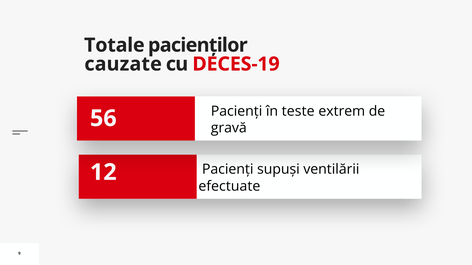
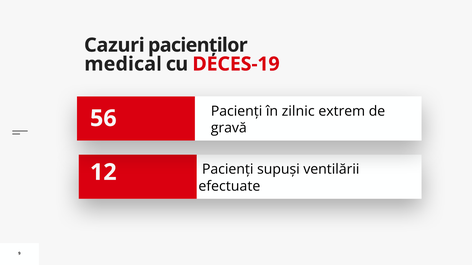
Totale: Totale -> Cazuri (114, 45)
cauzate: cauzate -> medical (123, 64)
teste: teste -> zilnic (298, 111)
